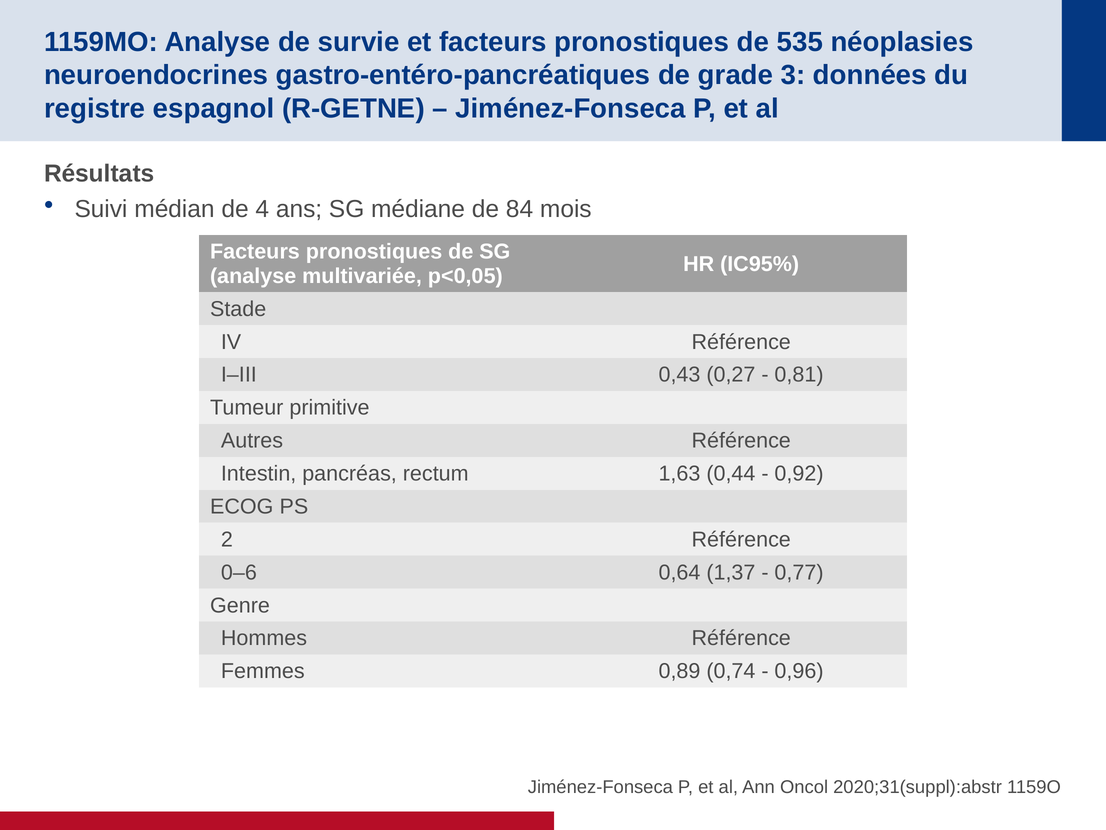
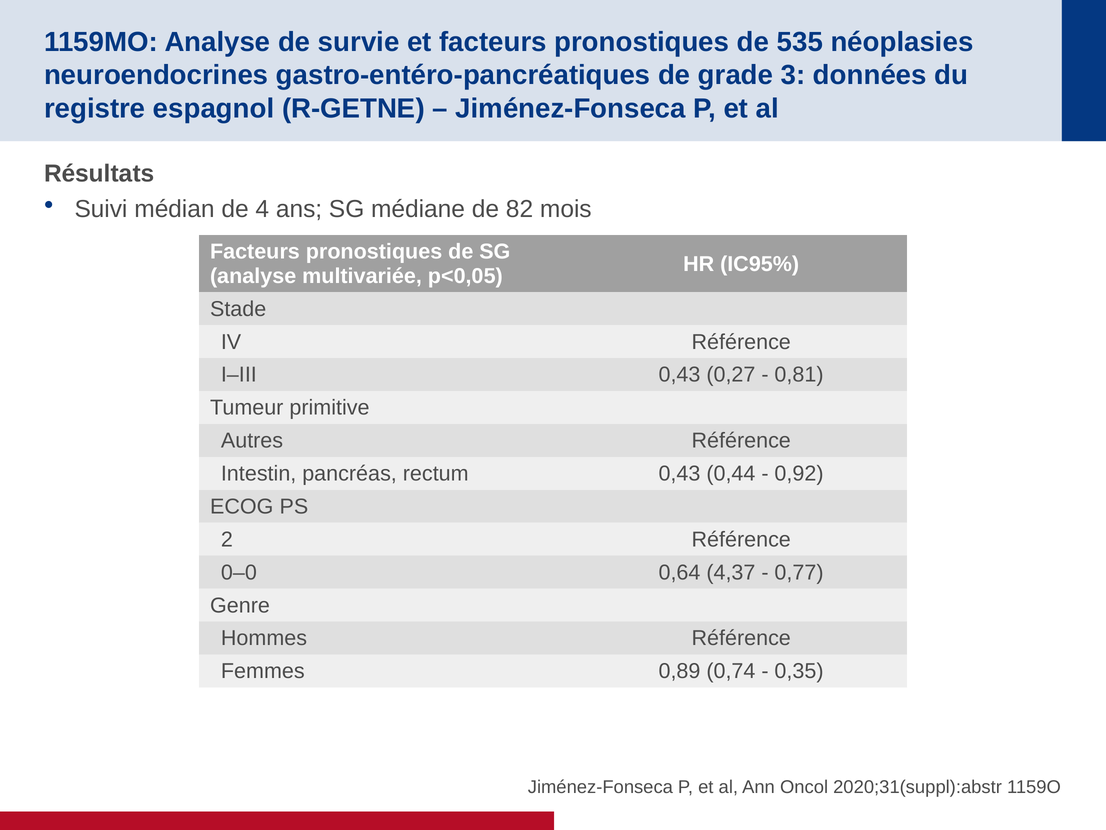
84: 84 -> 82 (520, 209)
rectum 1,63: 1,63 -> 0,43 (679, 473)
0–6: 0–6 -> 0–0 (239, 572)
1,37: 1,37 -> 4,37 (731, 572)
0,96: 0,96 -> 0,35 (799, 671)
